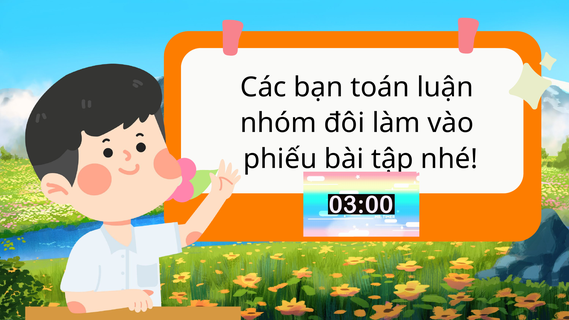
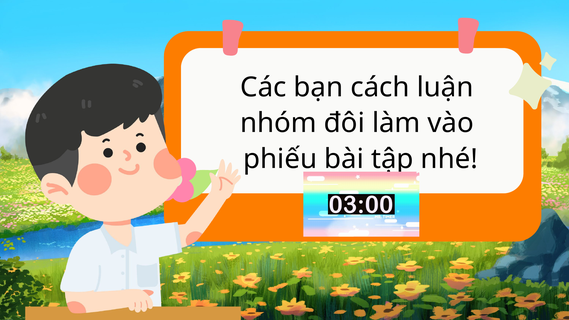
toán: toán -> cách (380, 87)
